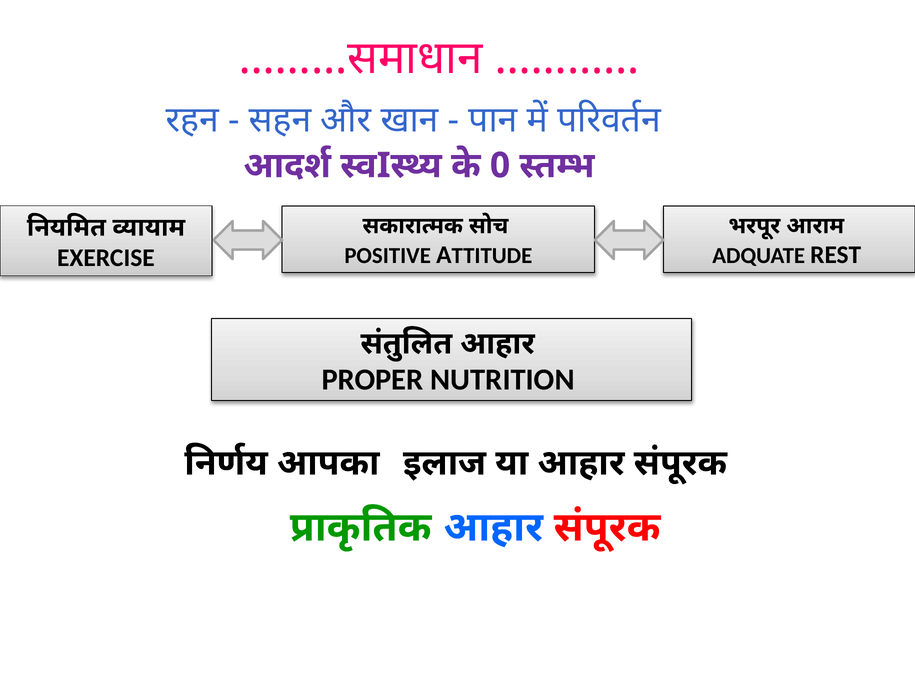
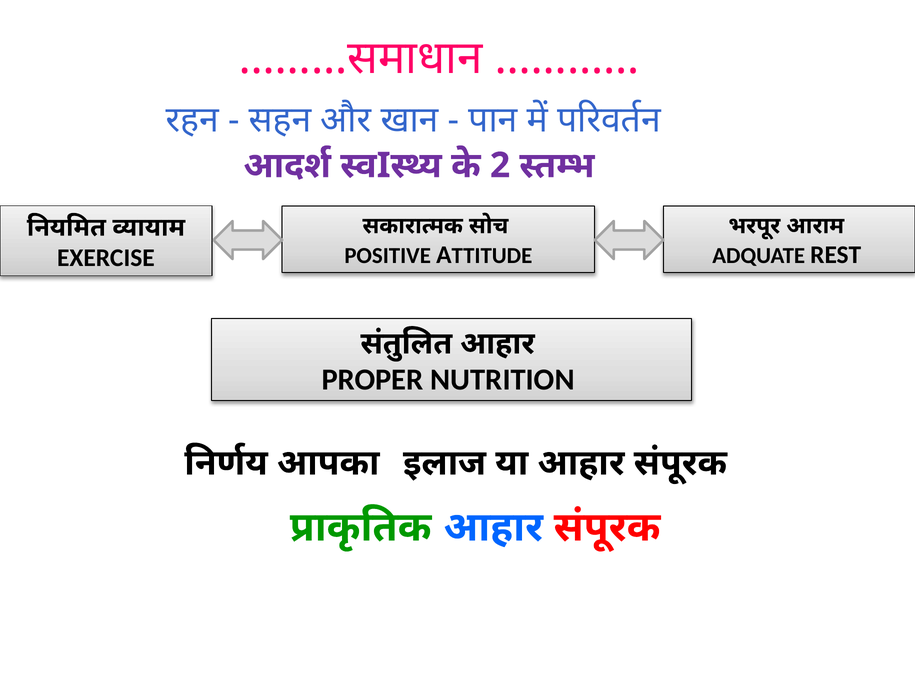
0: 0 -> 2 (500, 166)
